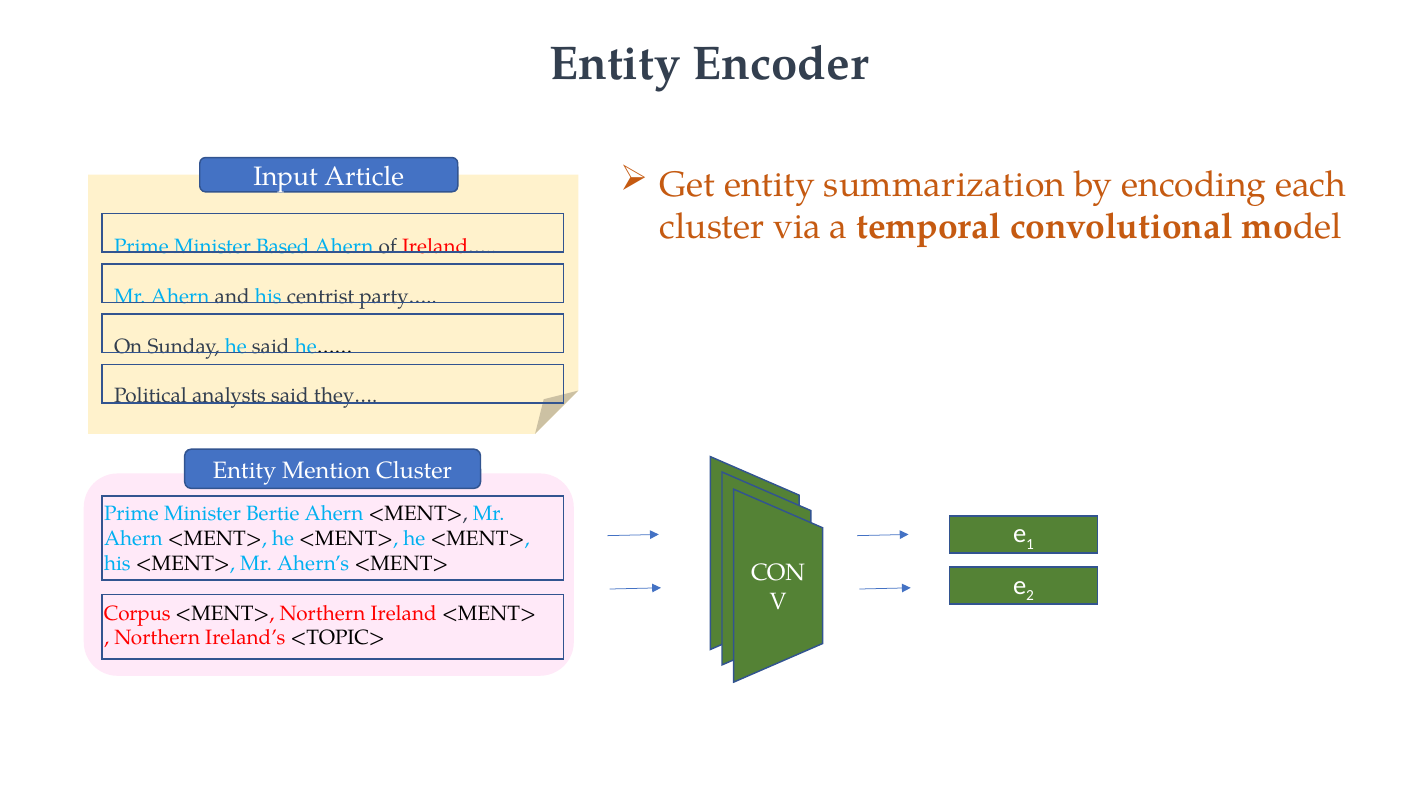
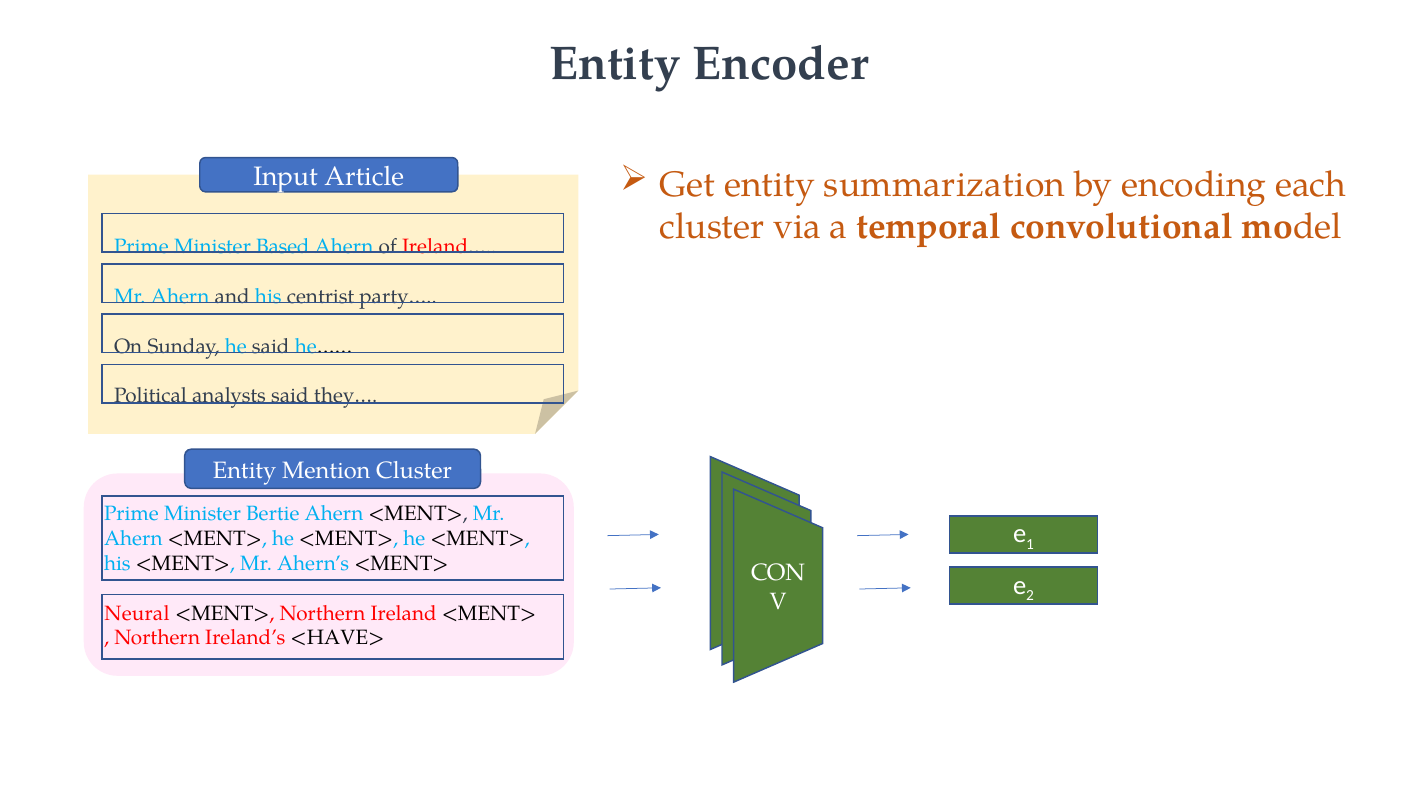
Corpus: Corpus -> Neural (137, 613)
<TOPIC>: <TOPIC> -> <HAVE> (338, 638)
